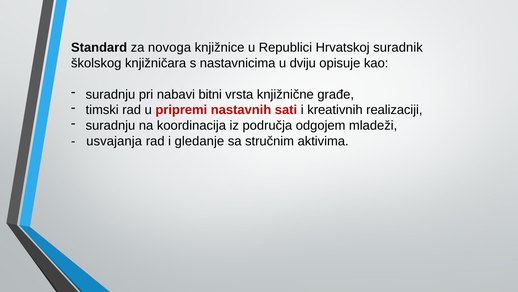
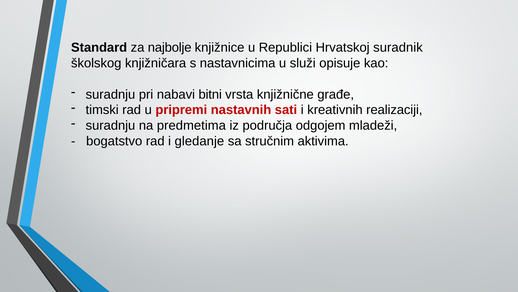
novoga: novoga -> najbolje (170, 48)
dviju: dviju -> služi (303, 63)
koordinacija: koordinacija -> predmetima (191, 125)
usvajanja: usvajanja -> bogatstvo (114, 141)
